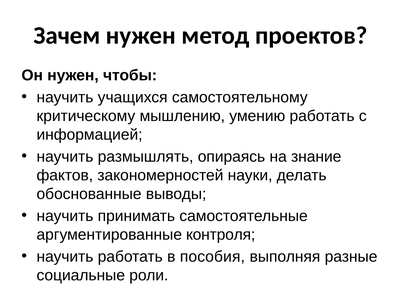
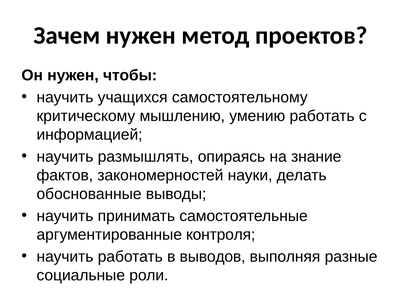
пособия: пособия -> выводов (213, 256)
